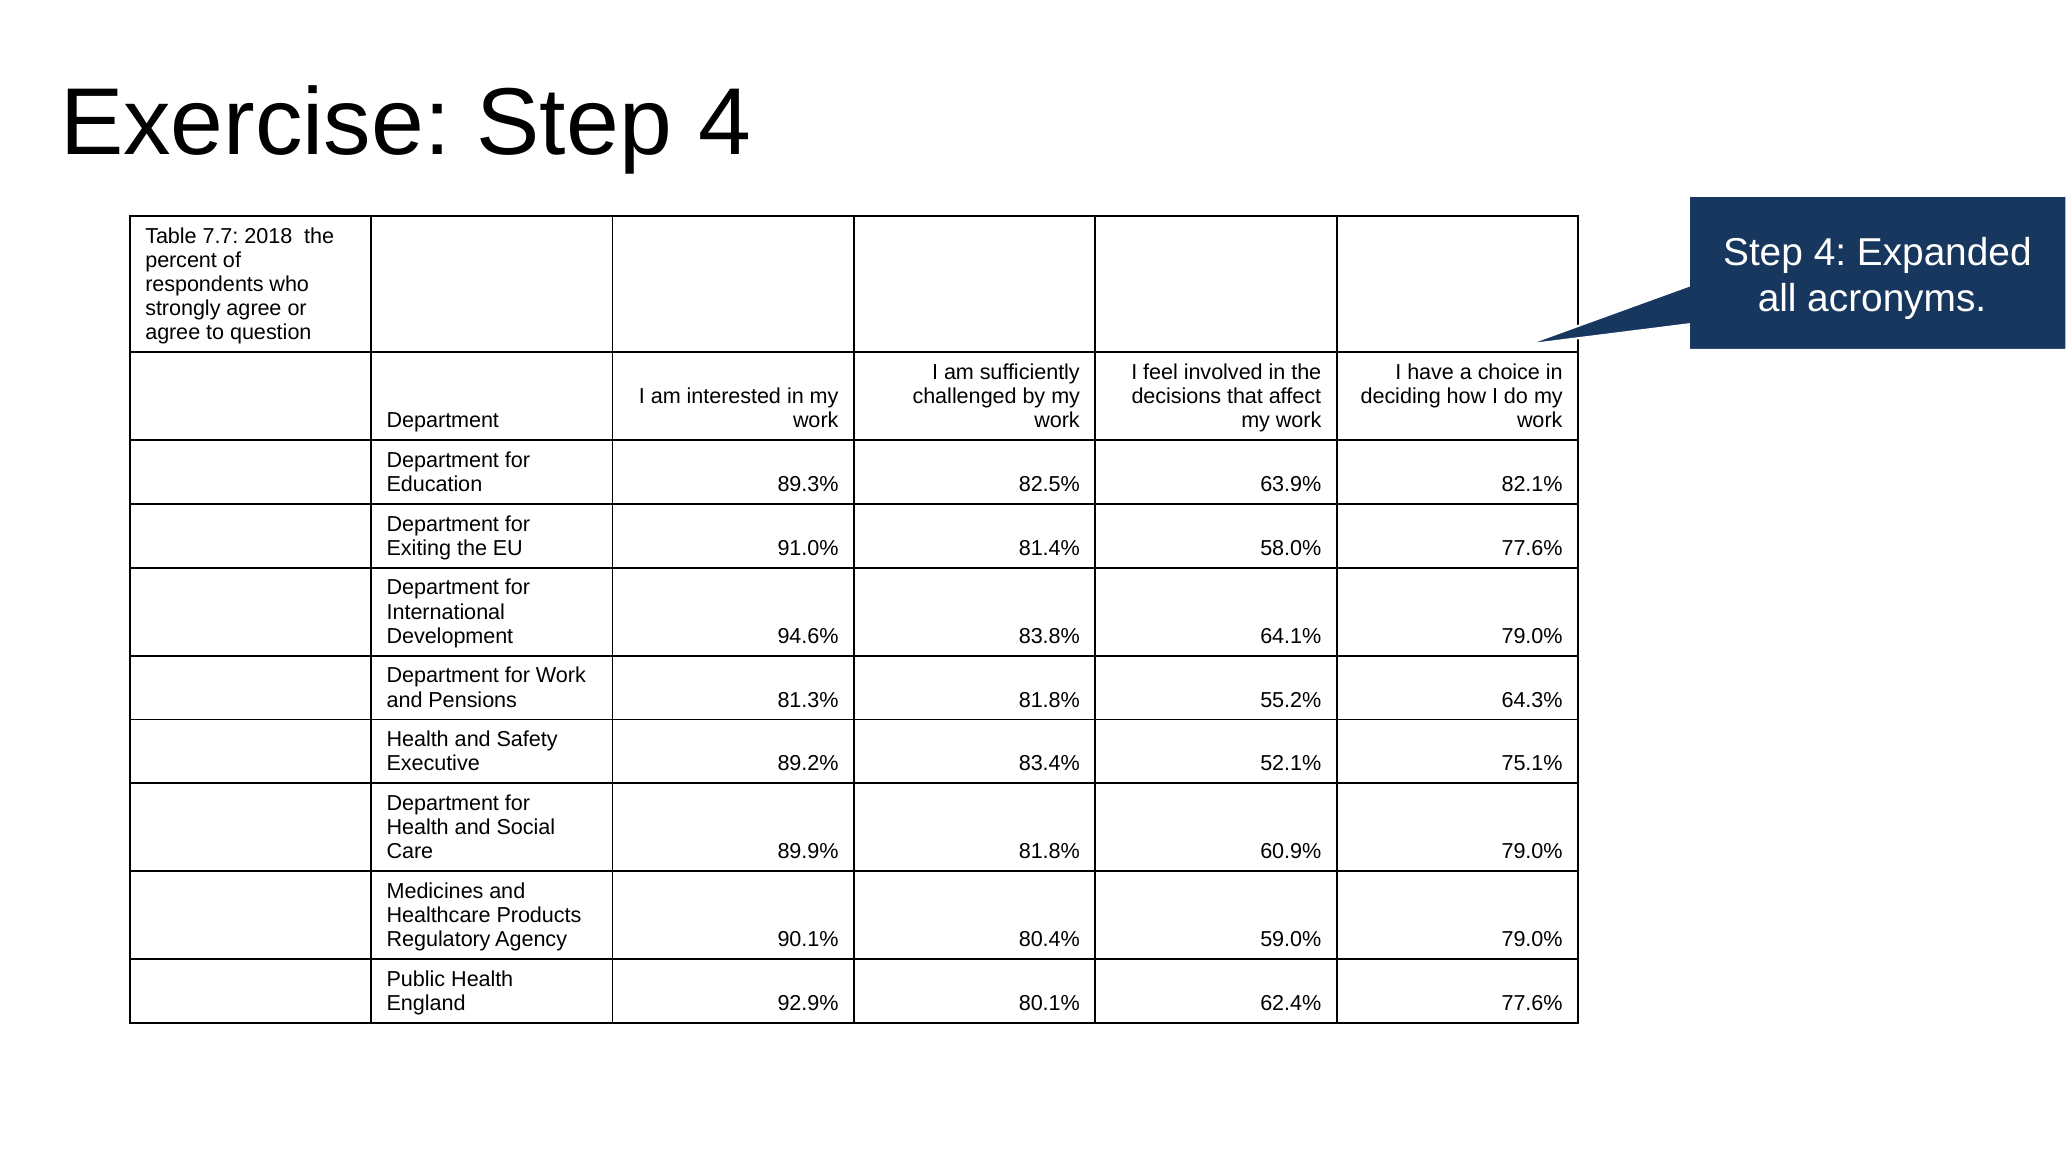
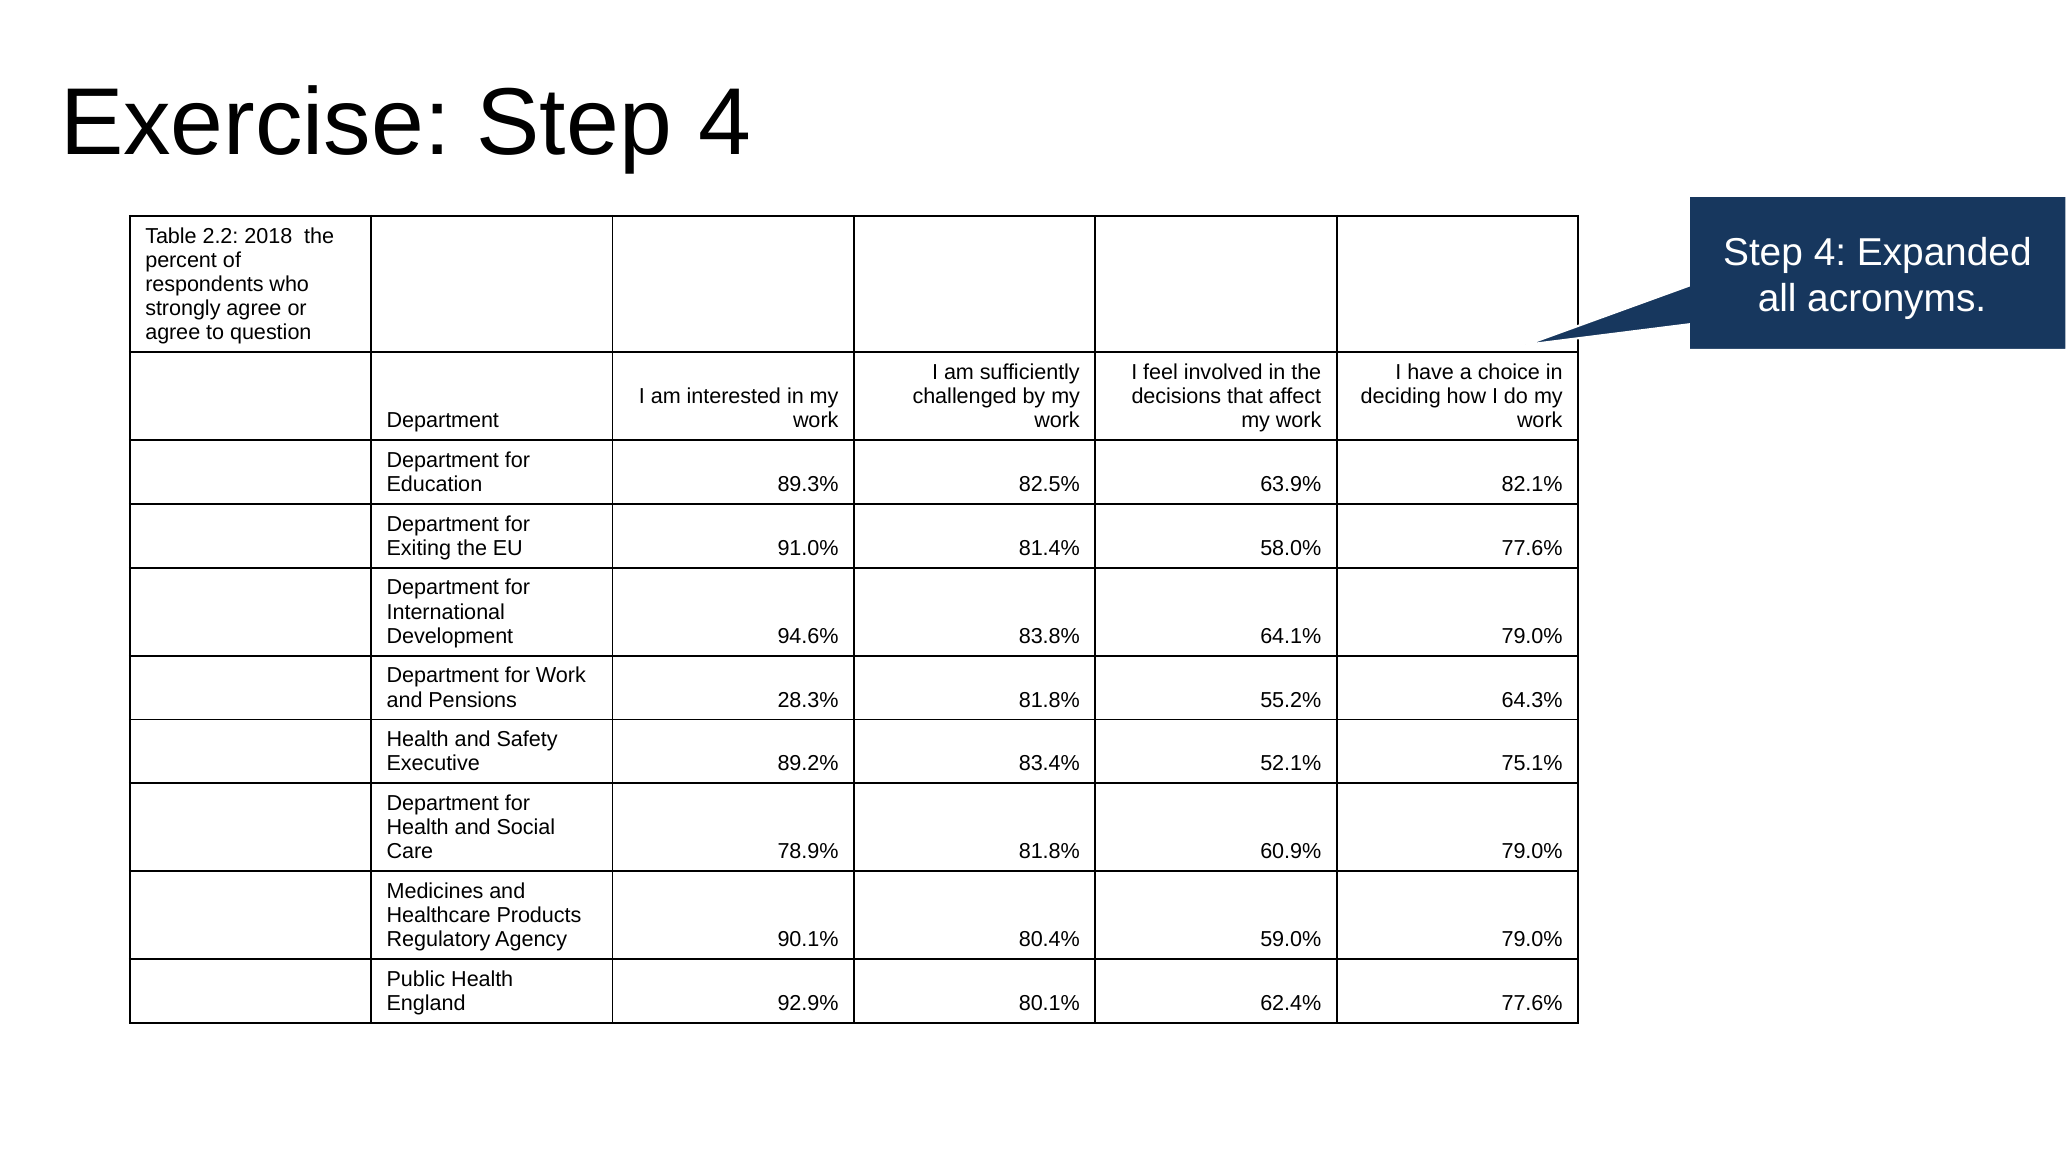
7.7: 7.7 -> 2.2 (221, 236)
81.3%: 81.3% -> 28.3% (808, 700)
89.9%: 89.9% -> 78.9% (808, 851)
